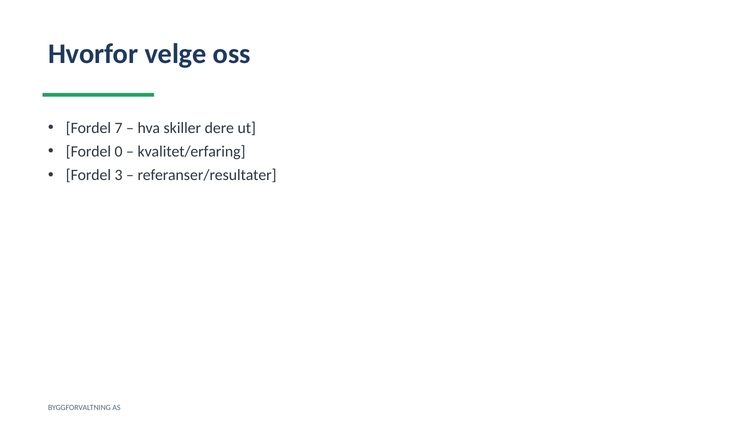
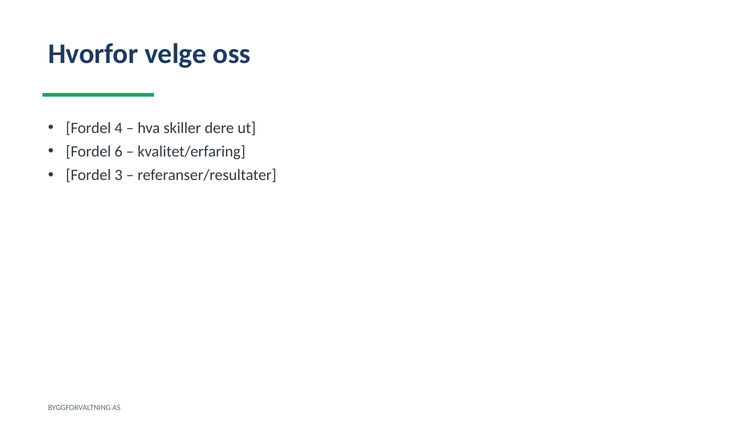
7: 7 -> 4 (119, 128)
0: 0 -> 6 (119, 152)
